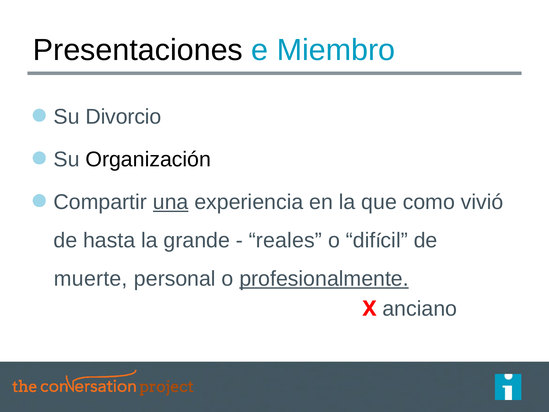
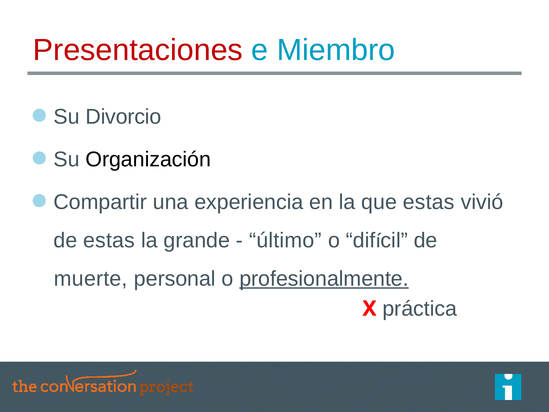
Presentaciones colour: black -> red (138, 50)
una underline: present -> none (171, 202)
que como: como -> estas (429, 202)
de hasta: hasta -> estas (109, 240)
reales: reales -> último (285, 240)
anciano: anciano -> práctica (420, 308)
